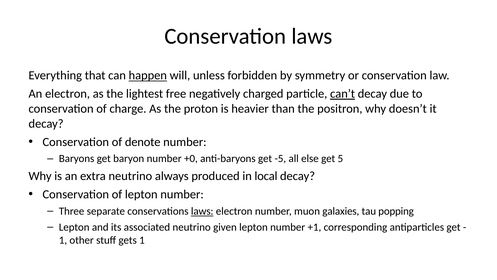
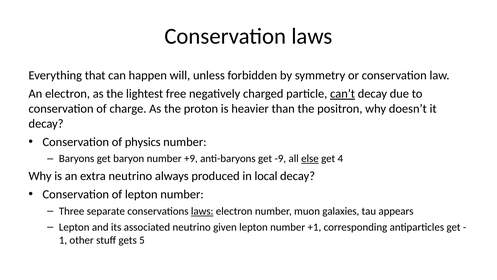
happen underline: present -> none (148, 75)
denote: denote -> physics (143, 142)
+0: +0 -> +9 (191, 159)
-5: -5 -> -9 (280, 159)
else underline: none -> present (310, 159)
5: 5 -> 4 (340, 159)
popping: popping -> appears (396, 211)
gets 1: 1 -> 5 (142, 240)
